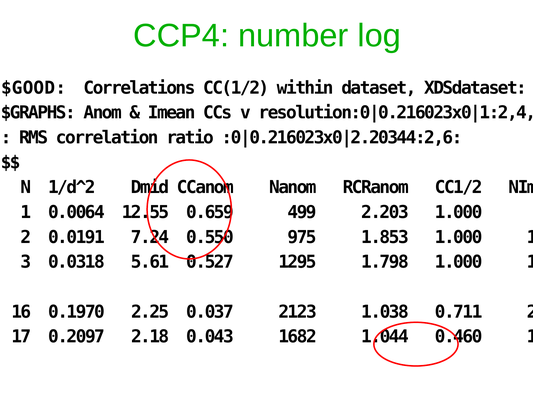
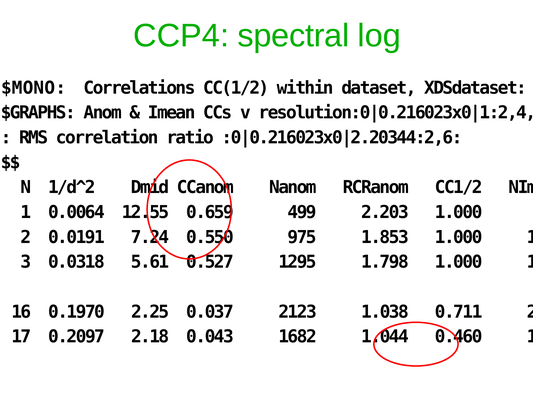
number: number -> spectral (293, 36)
$GOOD: $GOOD -> $MONO (34, 88)
